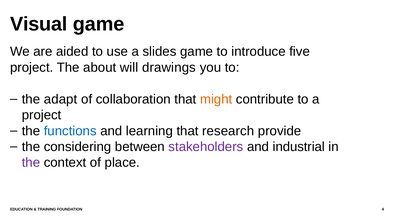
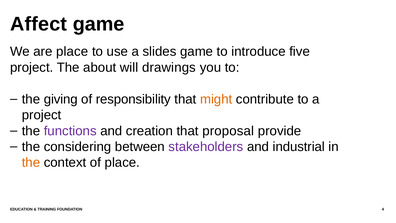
Visual: Visual -> Affect (39, 24)
are aided: aided -> place (72, 52)
adapt: adapt -> giving (61, 99)
collaboration: collaboration -> responsibility (133, 99)
functions colour: blue -> purple (70, 131)
learning: learning -> creation (149, 131)
research: research -> proposal (228, 131)
the colour: purple -> orange (31, 162)
